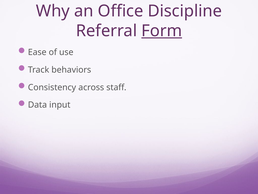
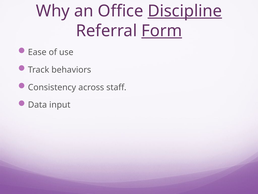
Discipline underline: none -> present (185, 11)
